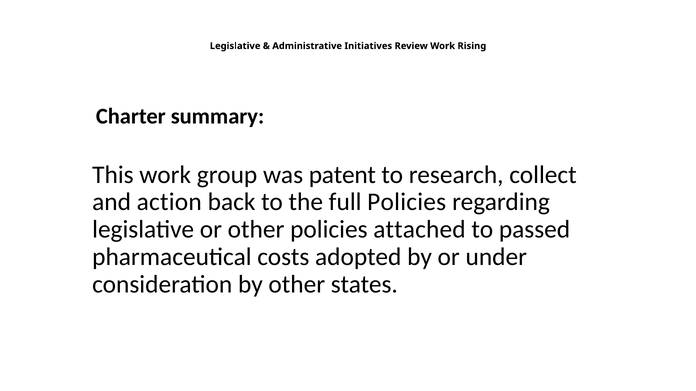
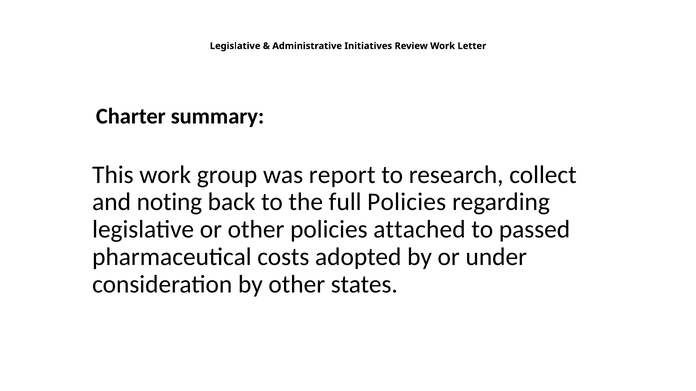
Rising: Rising -> Letter (472, 46)
patent: patent -> report (342, 175)
action: action -> noting (169, 202)
